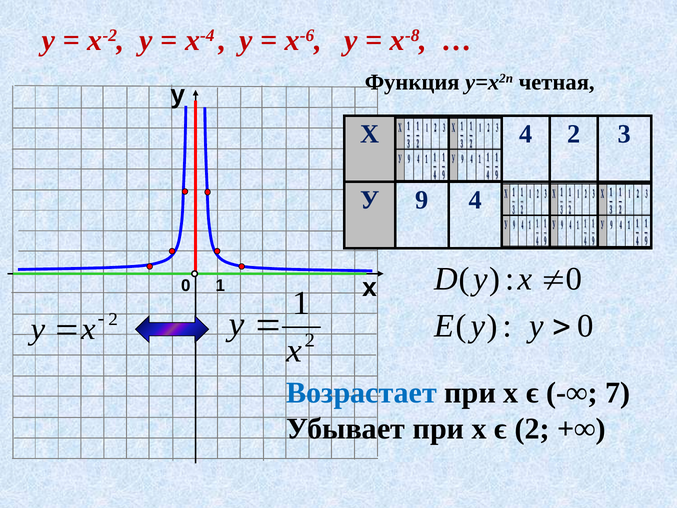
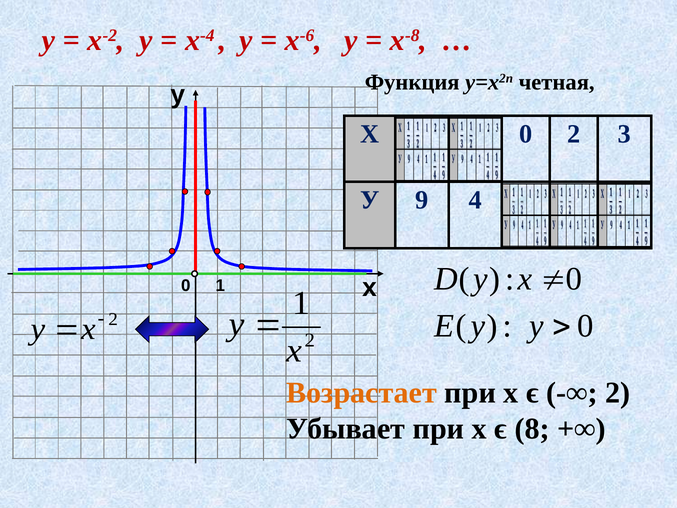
Х 4: 4 -> 0 (526, 134)
Возрастает colour: blue -> orange (362, 393)
7: 7 -> 2 (618, 393)
ϵ 2: 2 -> 8 (532, 429)
